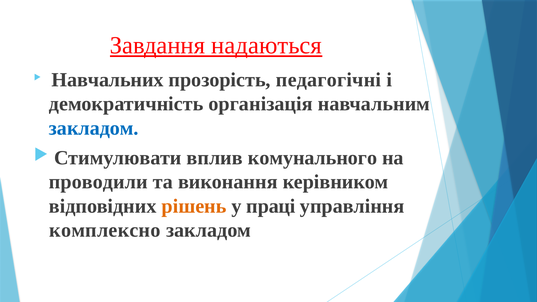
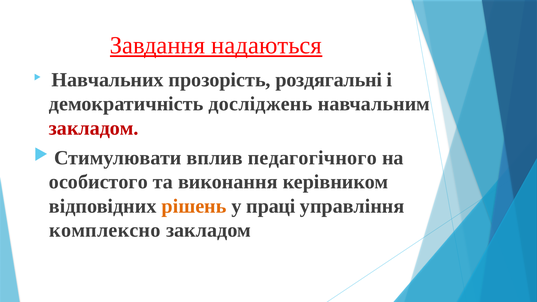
педагогічні: педагогічні -> роздягальні (329, 80)
організація: організація -> досліджень (260, 104)
закладом colour: blue -> red (94, 128)
комунального: комунального -> педагогічного (312, 158)
проводили: проводили -> особистого (98, 182)
